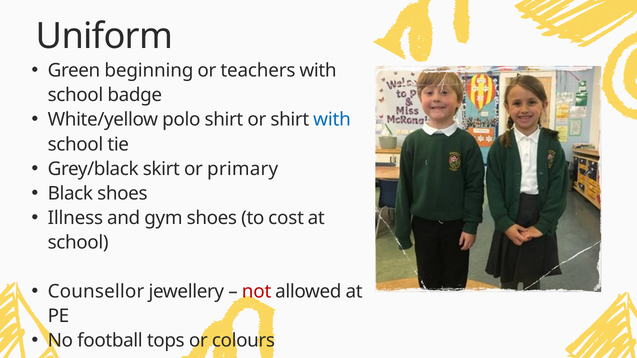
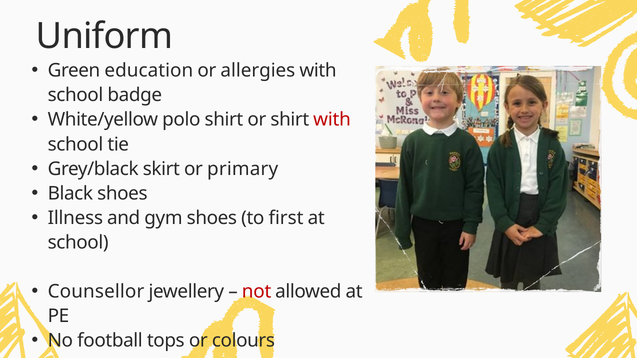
beginning: beginning -> education (149, 71)
teachers: teachers -> allergies (258, 71)
with colour: blue -> red (332, 120)
cost: cost -> first (286, 218)
